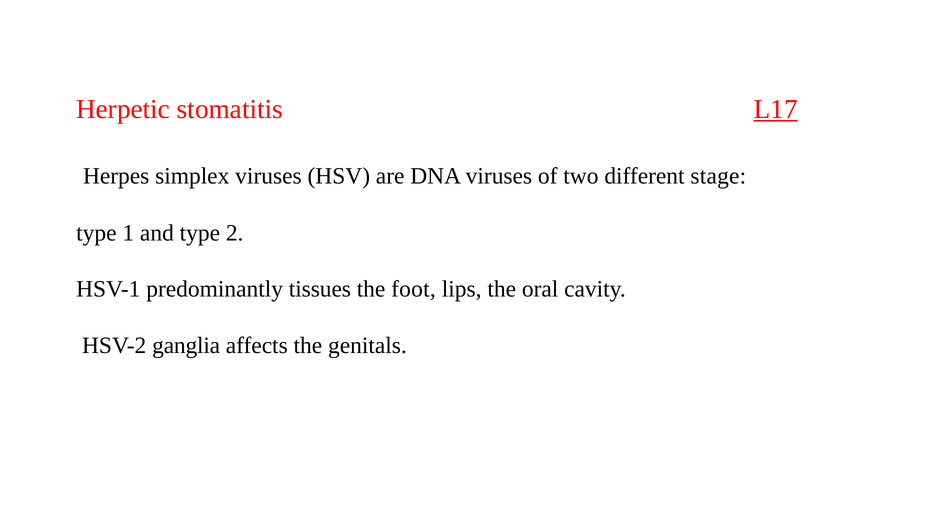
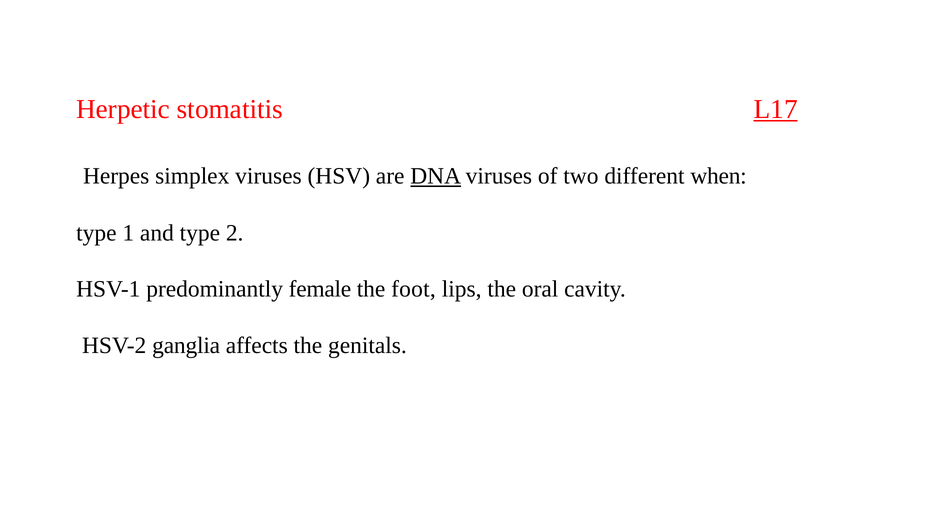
DNA underline: none -> present (436, 176)
stage: stage -> when (719, 176)
tissues: tissues -> female (320, 290)
